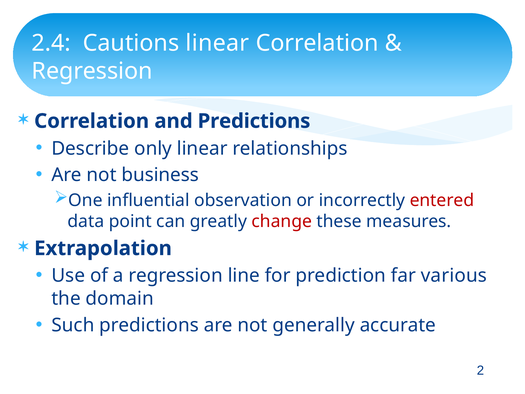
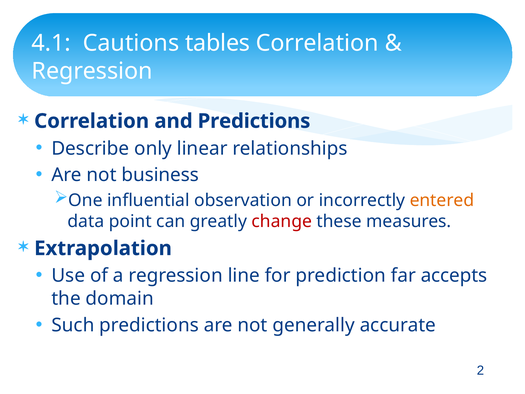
2.4: 2.4 -> 4.1 (51, 43)
Cautions linear: linear -> tables (218, 43)
entered colour: red -> orange (442, 200)
various: various -> accepts (454, 276)
